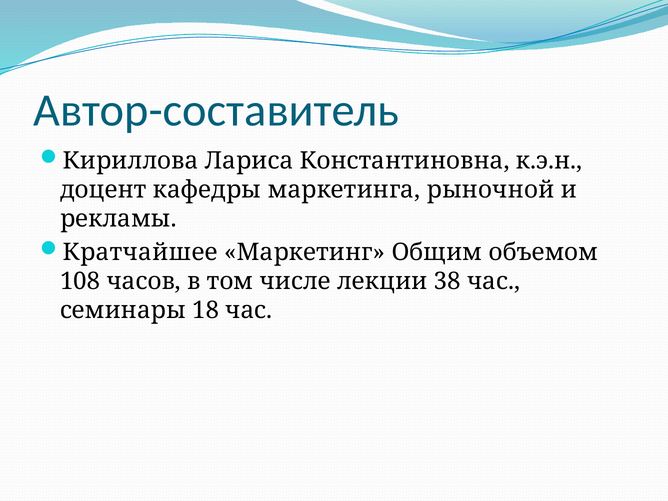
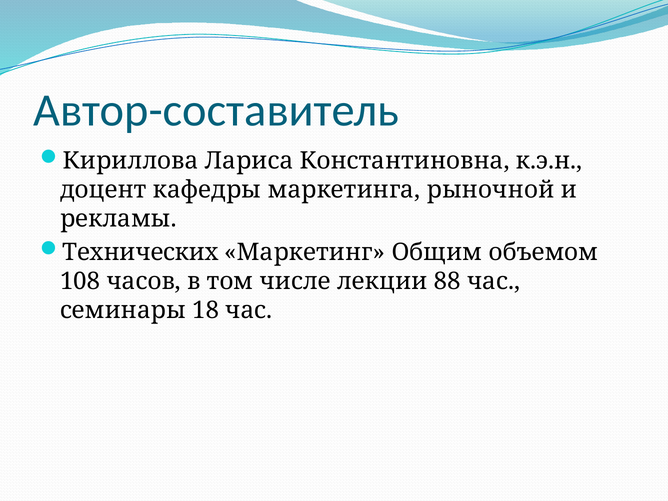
Кратчайшее: Кратчайшее -> Технических (141, 252)
38: 38 -> 88 (447, 281)
